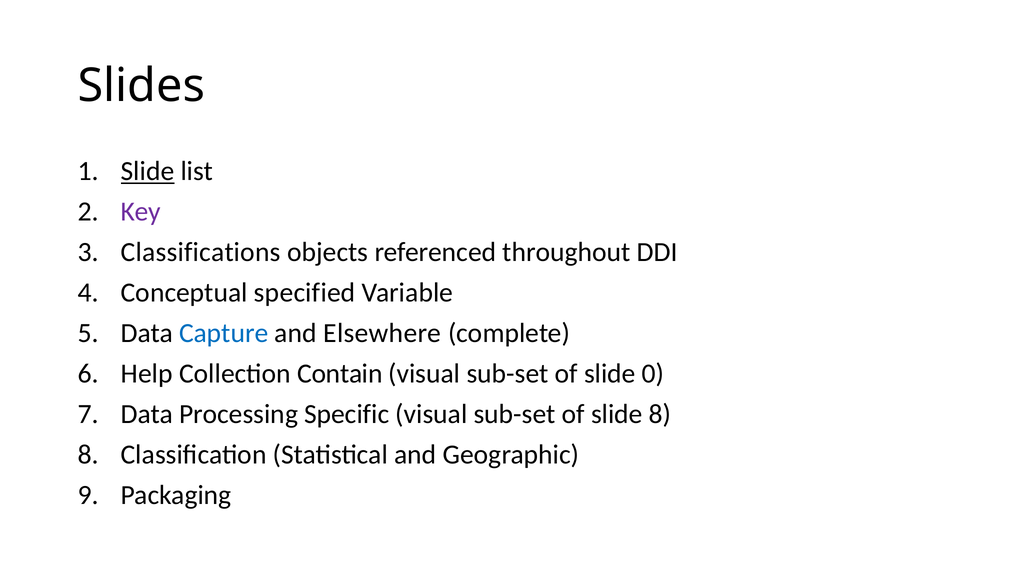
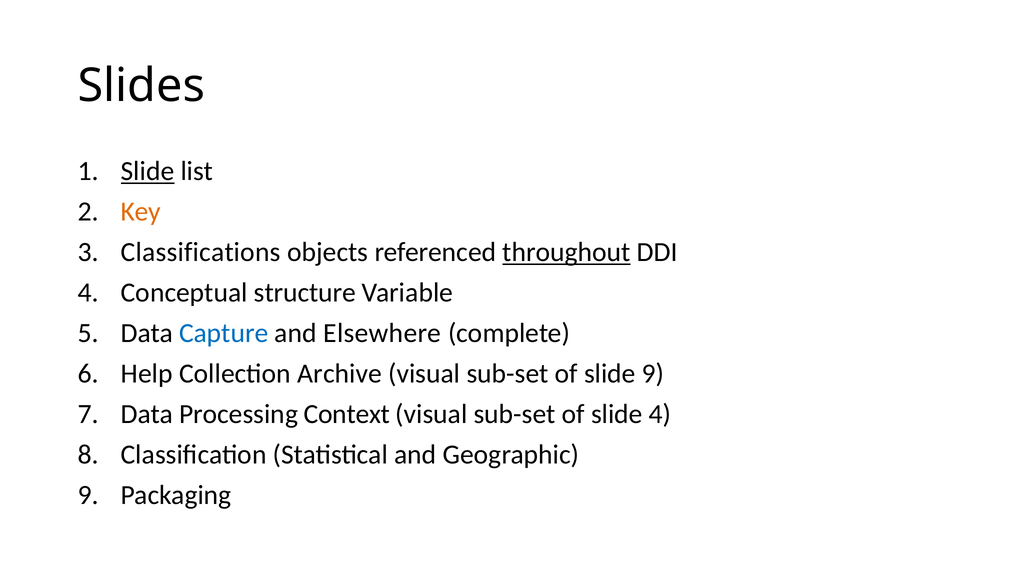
Key colour: purple -> orange (141, 212)
throughout underline: none -> present (566, 252)
specified: specified -> structure (305, 293)
Contain: Contain -> Archive (340, 374)
slide 0: 0 -> 9 (653, 374)
Specific: Specific -> Context (347, 414)
slide 8: 8 -> 4 (660, 414)
